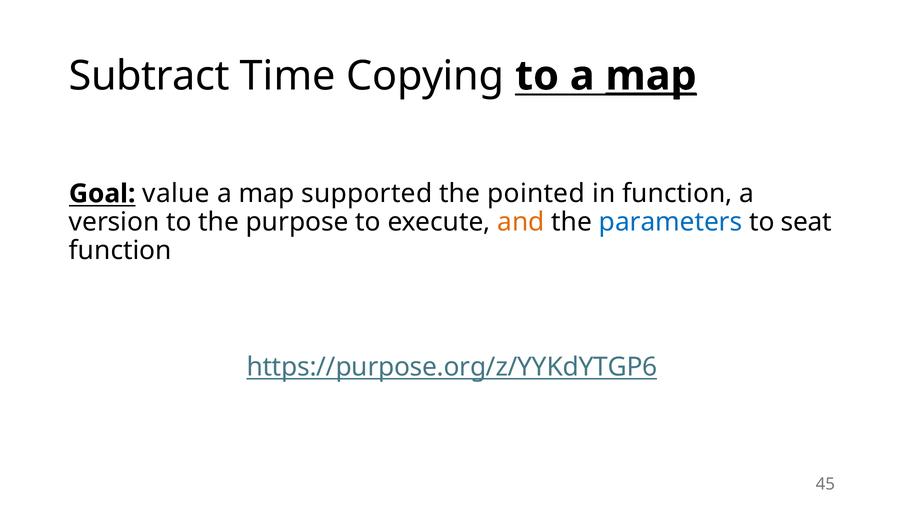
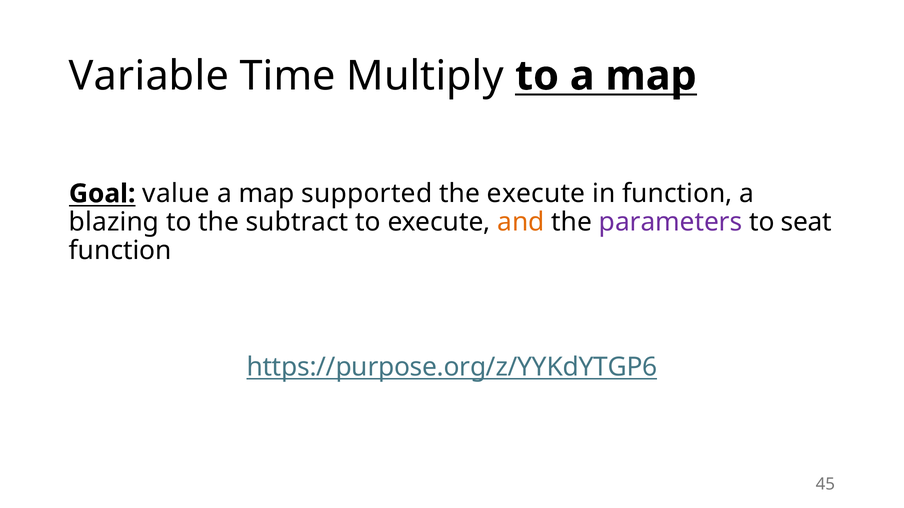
Subtract: Subtract -> Variable (149, 76)
Copying: Copying -> Multiply (425, 76)
map underline: present -> none (651, 76)
the pointed: pointed -> execute (536, 194)
version: version -> blazing (114, 222)
purpose: purpose -> subtract (297, 222)
parameters colour: blue -> purple (671, 222)
